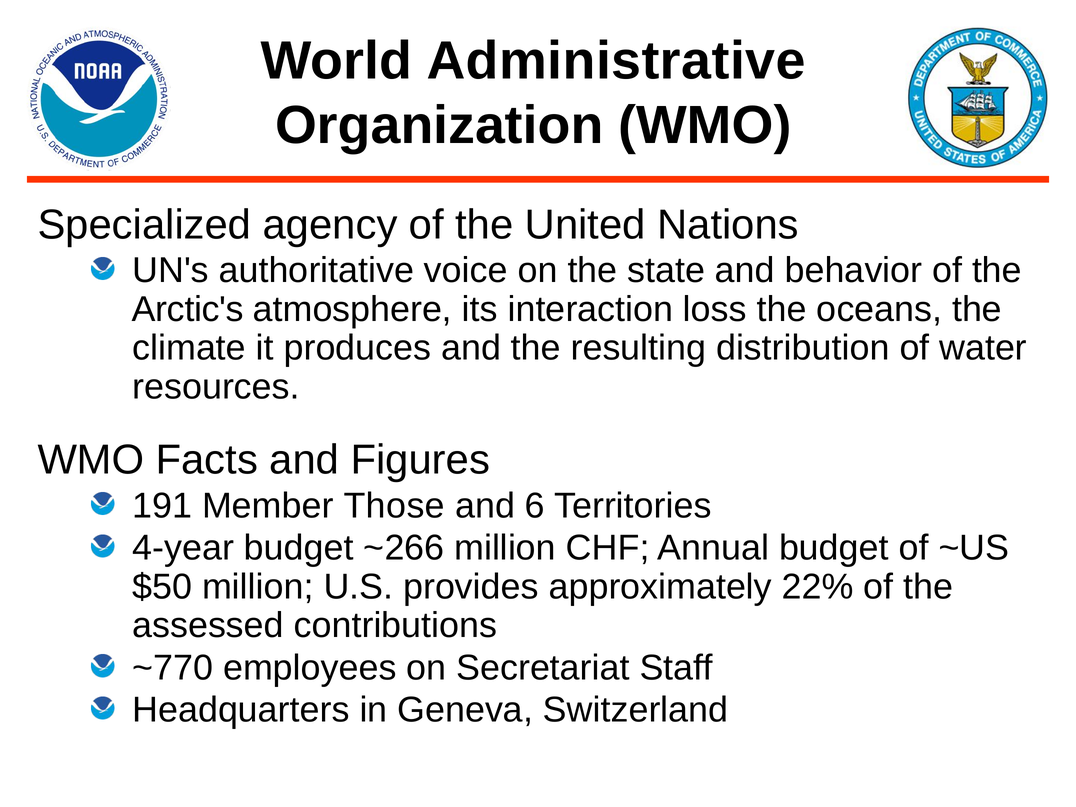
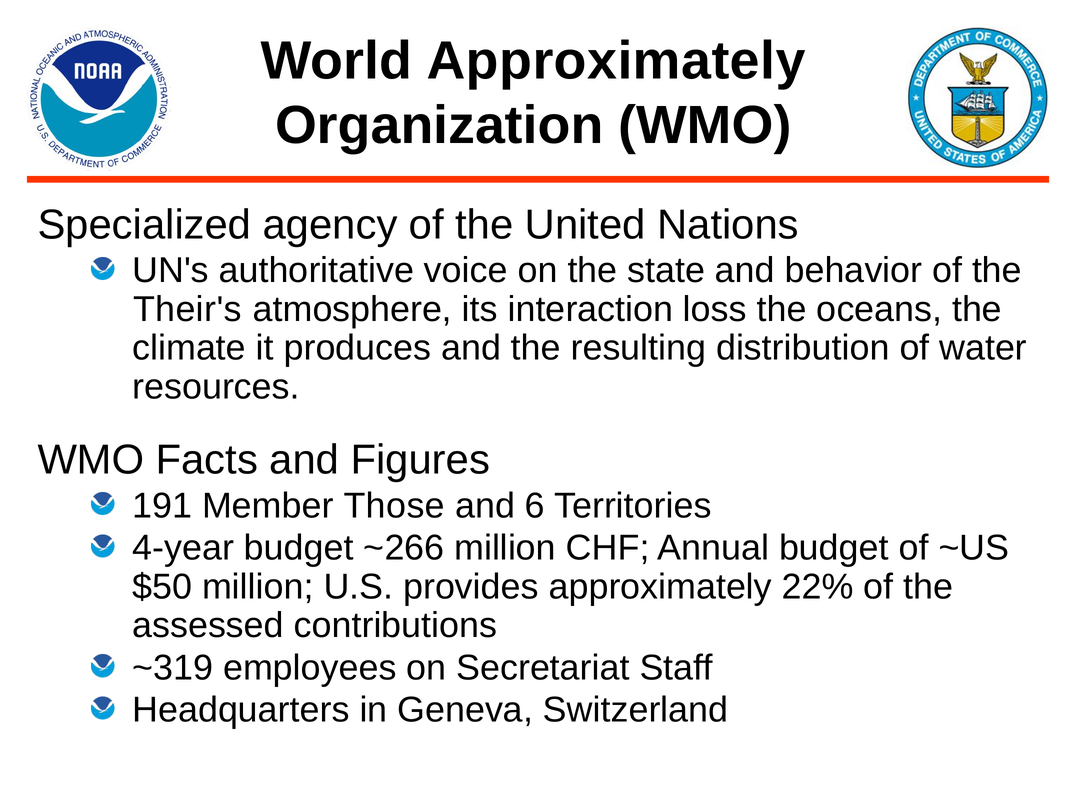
World Administrative: Administrative -> Approximately (616, 61)
Arctic's: Arctic's -> Their's (187, 309)
~770: ~770 -> ~319 (173, 668)
